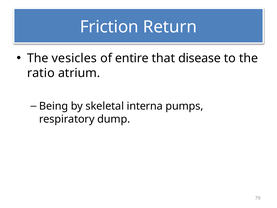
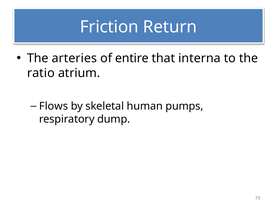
vesicles: vesicles -> arteries (74, 58)
disease: disease -> interna (199, 58)
Being: Being -> Flows (54, 106)
interna: interna -> human (145, 106)
